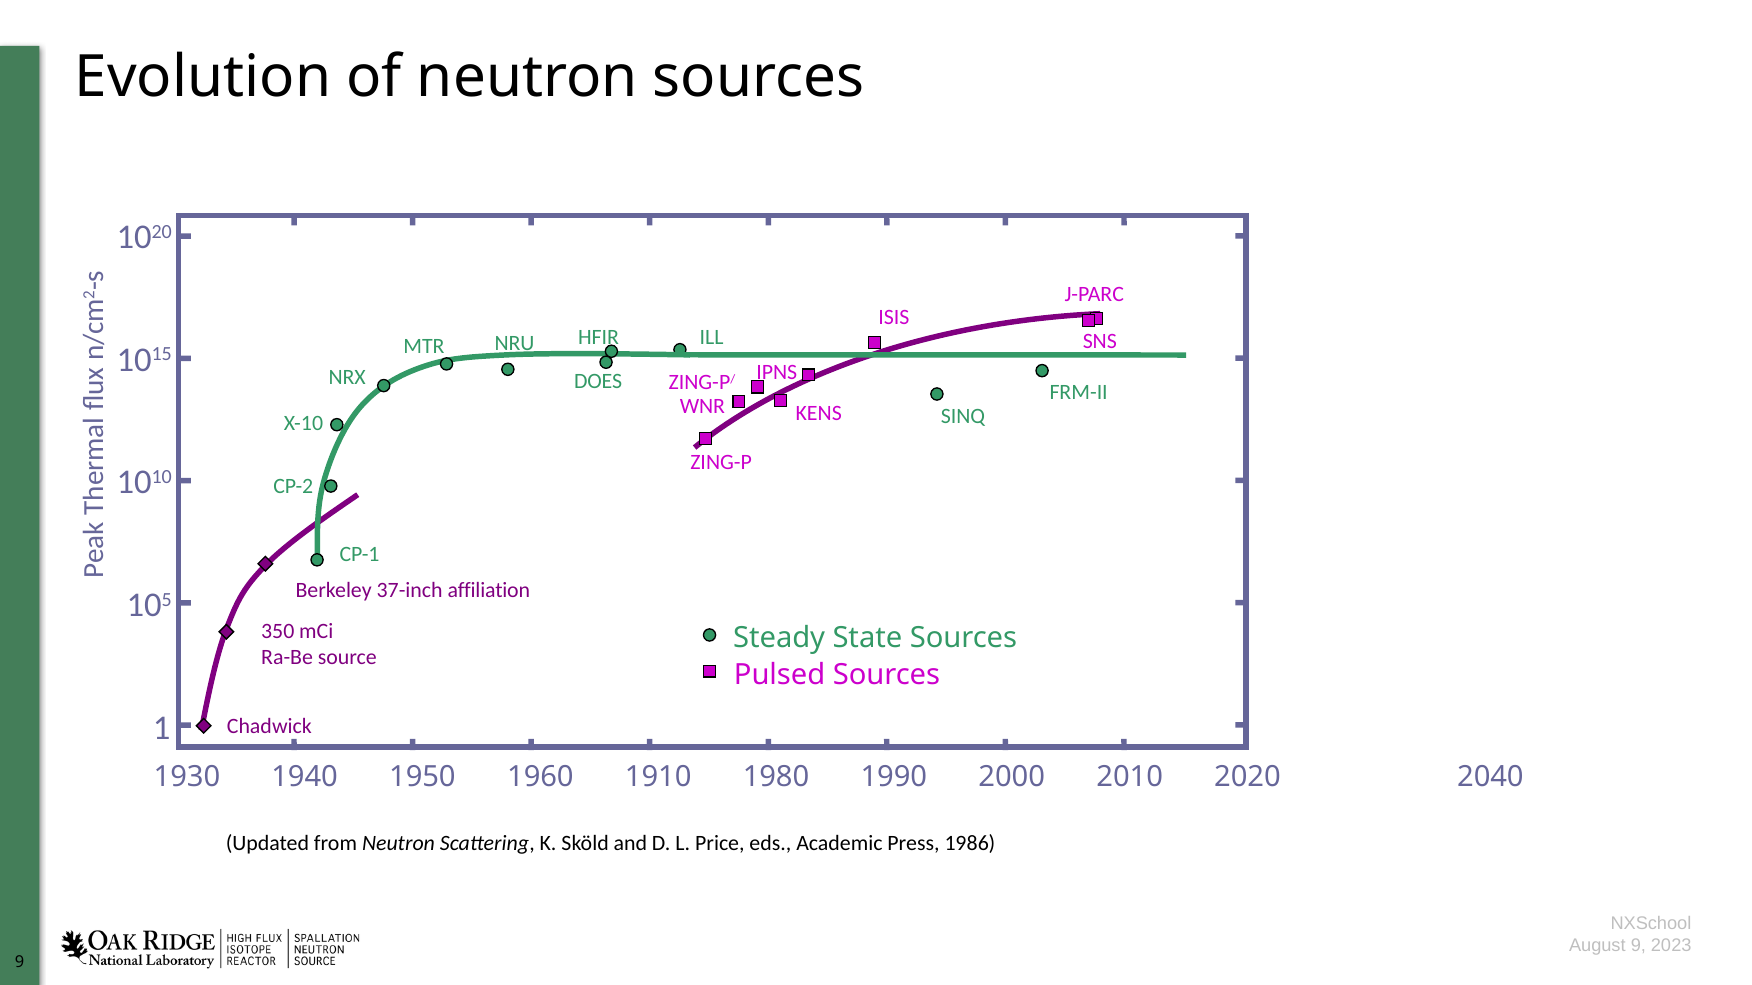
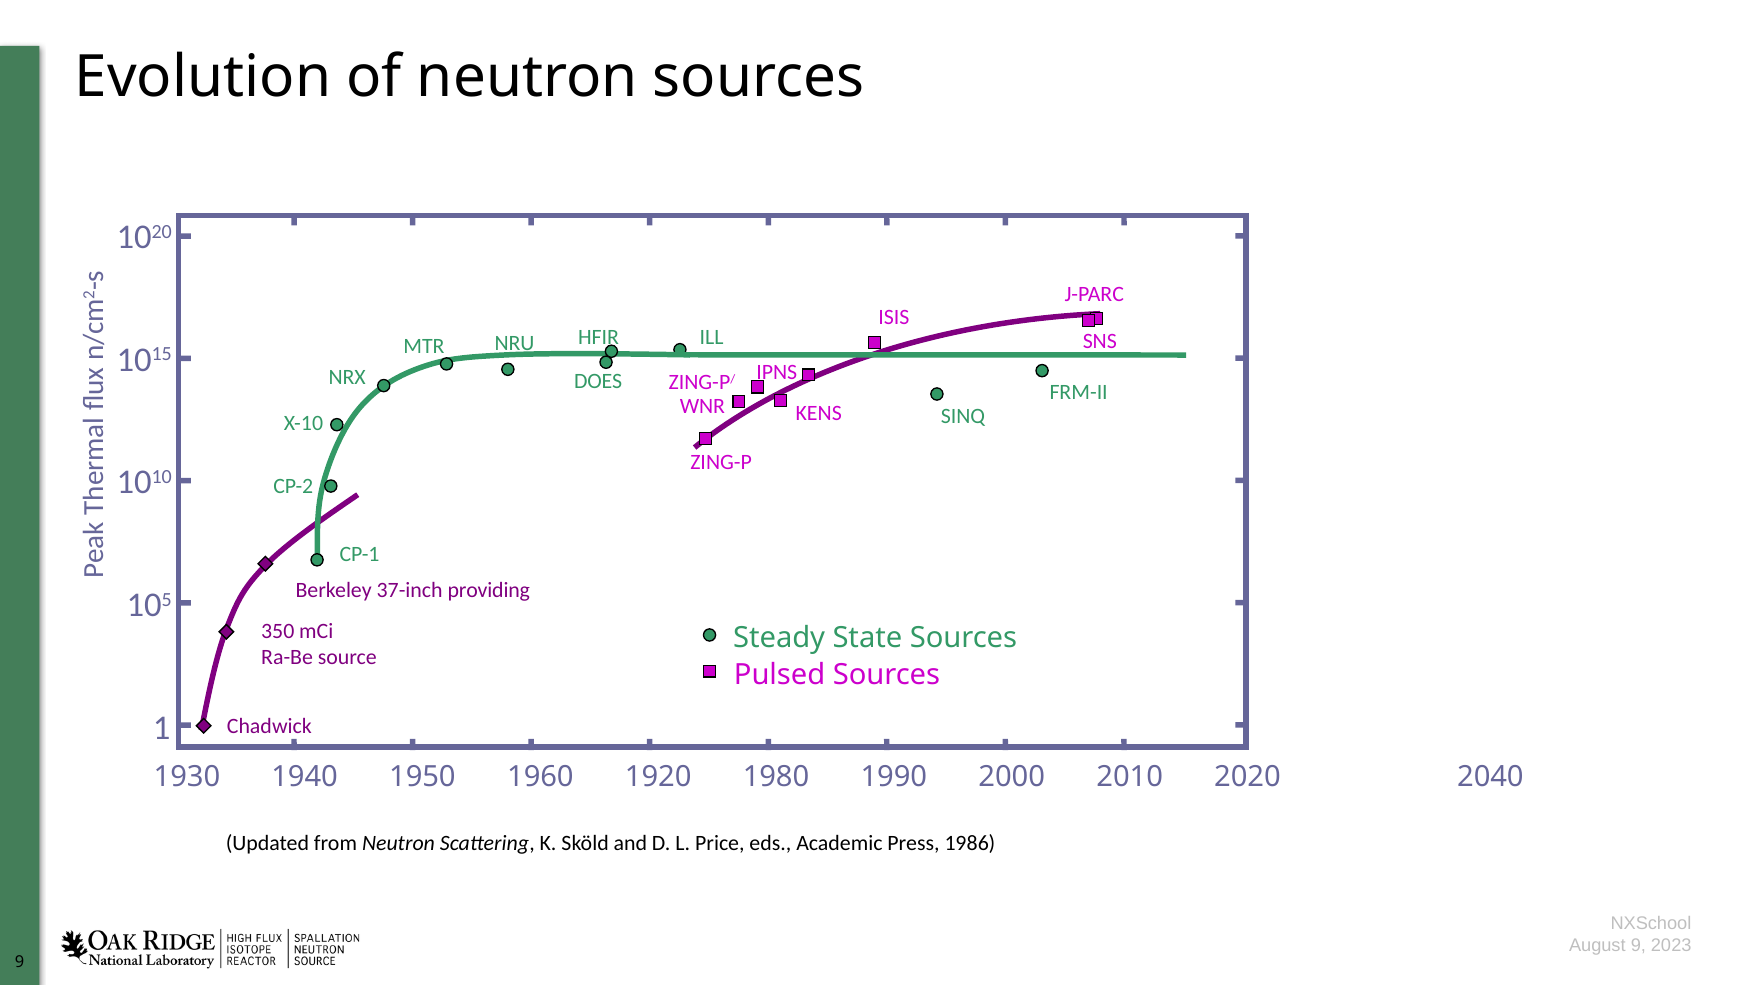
affiliation: affiliation -> providing (489, 591)
1910: 1910 -> 1920 (658, 777)
